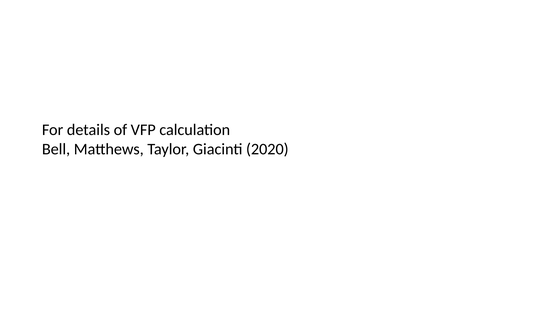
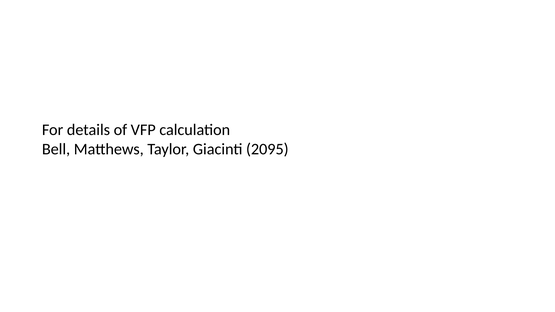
2020: 2020 -> 2095 (267, 149)
